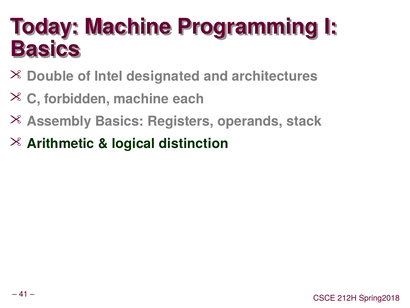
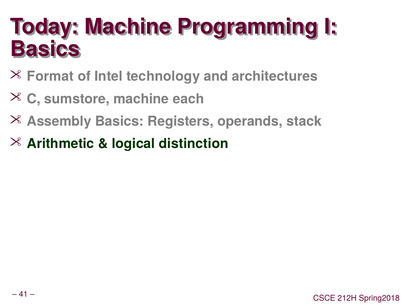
Double: Double -> Format (50, 76)
designated: designated -> technology (163, 76)
forbidden: forbidden -> sumstore (77, 99)
